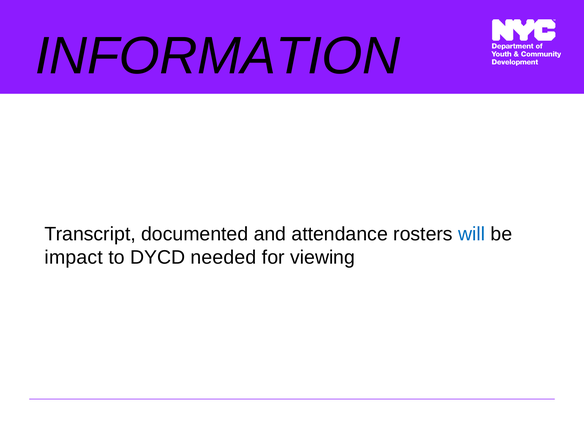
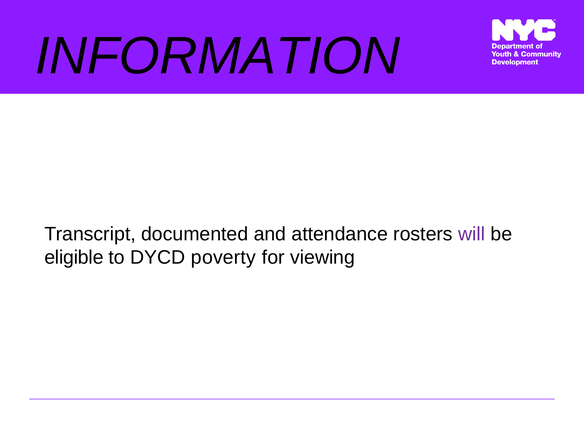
will colour: blue -> purple (472, 234)
impact: impact -> eligible (74, 257)
needed: needed -> poverty (223, 257)
